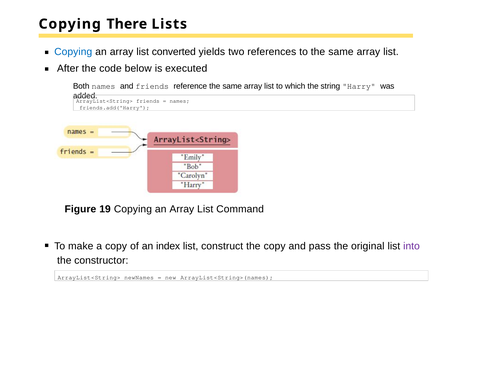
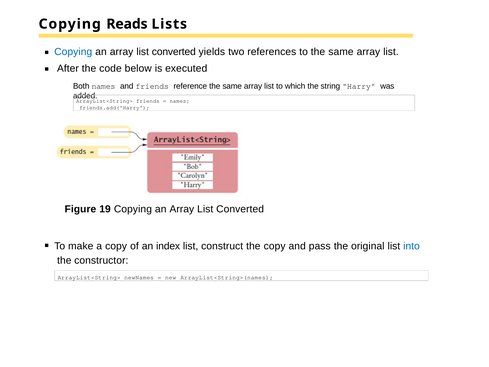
There: There -> Reads (127, 24)
Command: Command -> Converted (240, 209)
into colour: purple -> blue (411, 246)
